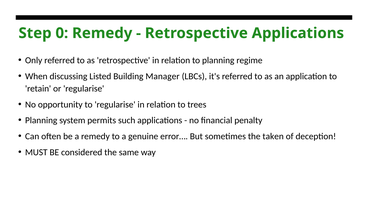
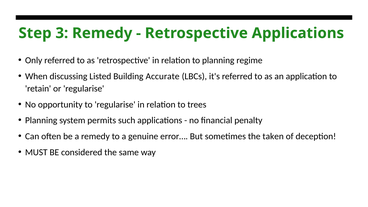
0: 0 -> 3 (62, 33)
Manager: Manager -> Accurate (163, 76)
